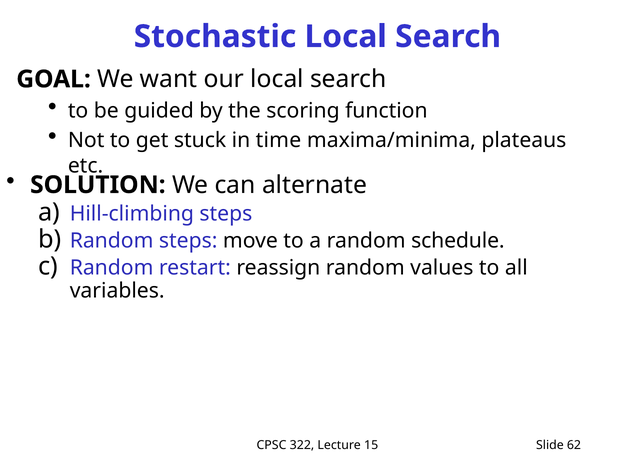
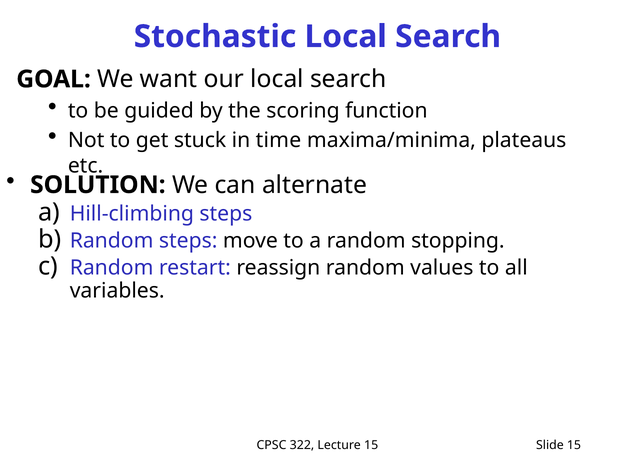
schedule: schedule -> stopping (458, 241)
Slide 62: 62 -> 15 (574, 445)
